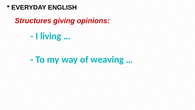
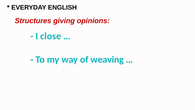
living: living -> close (51, 36)
